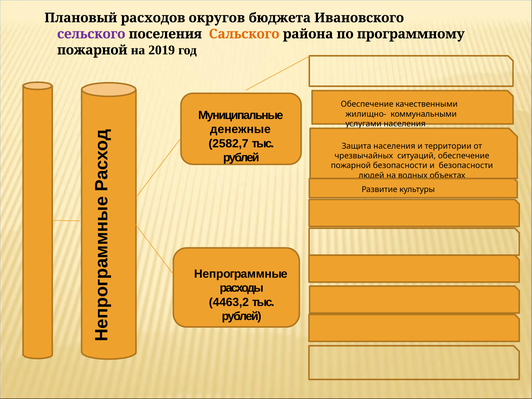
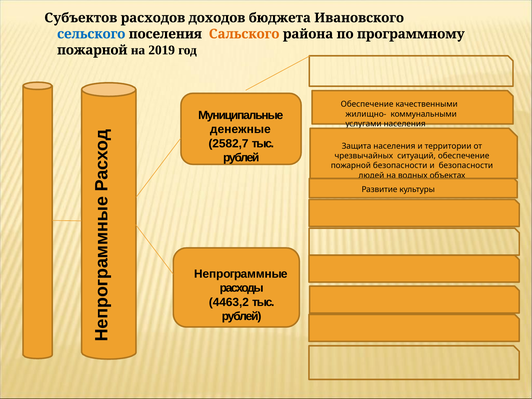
Плановый: Плановый -> Субъектов (81, 18)
округов: округов -> доходов (217, 18)
сельского colour: purple -> blue (91, 34)
